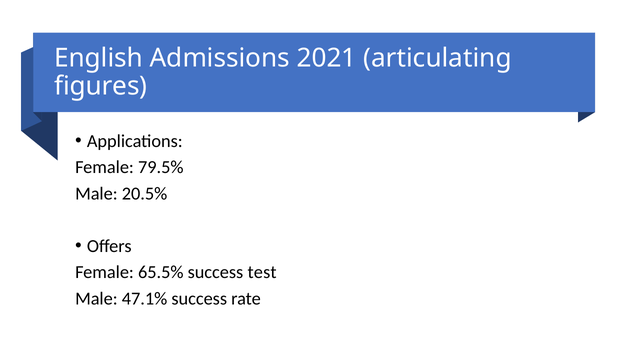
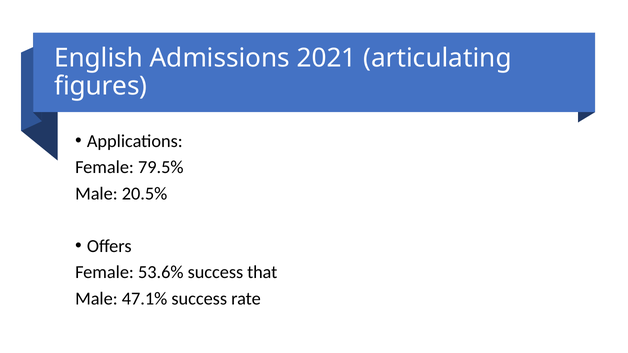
65.5%: 65.5% -> 53.6% (161, 273)
test: test -> that (262, 273)
